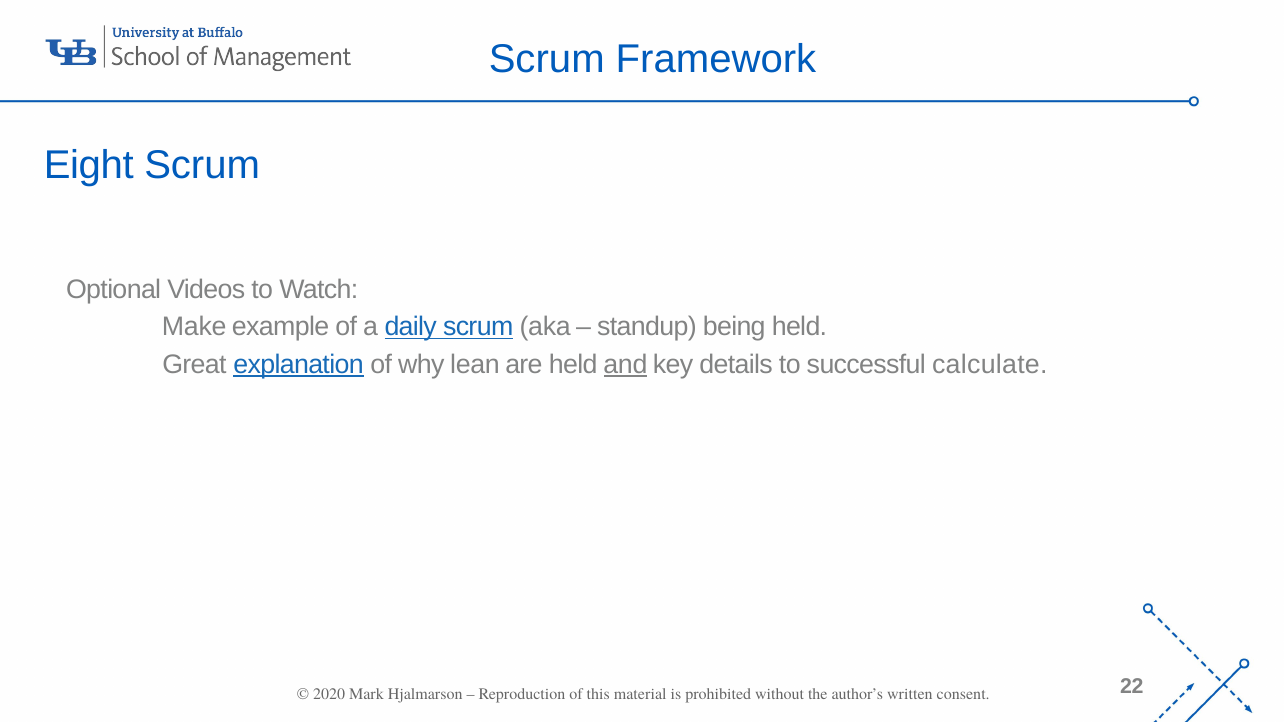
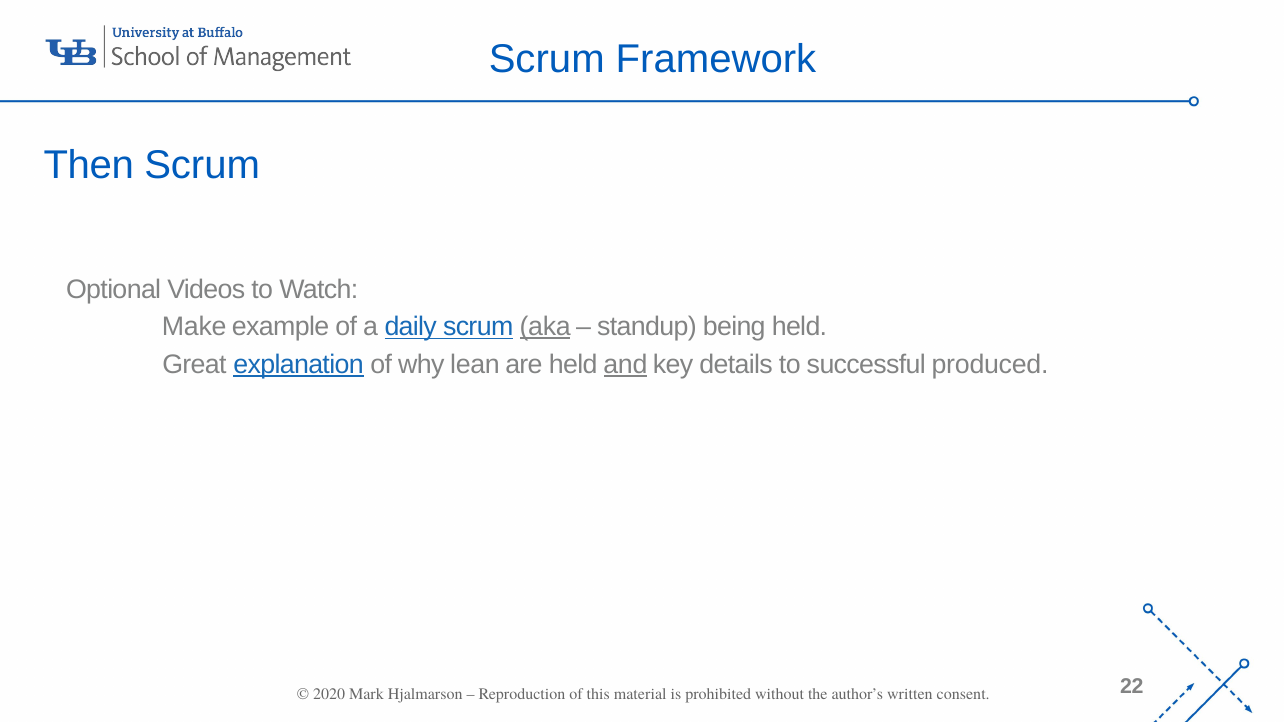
Eight: Eight -> Then (89, 166)
aka underline: none -> present (545, 327)
calculate: calculate -> produced (990, 364)
